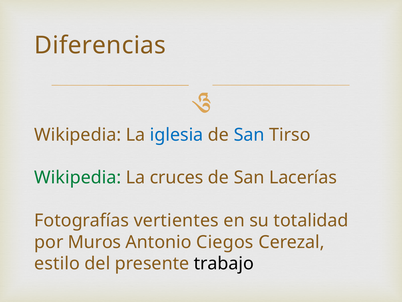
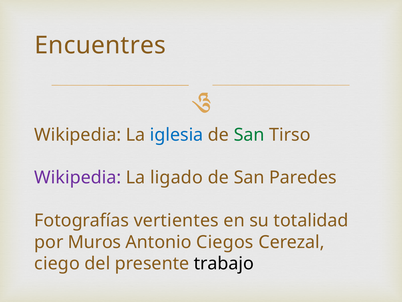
Diferencias: Diferencias -> Encuentres (100, 45)
San colour: blue -> green (249, 135)
Wikipedia colour: green -> purple (78, 177)
cruces: cruces -> ligado (176, 177)
Lacerías: Lacerías -> Paredes (303, 177)
estilo: estilo -> ciego (57, 263)
